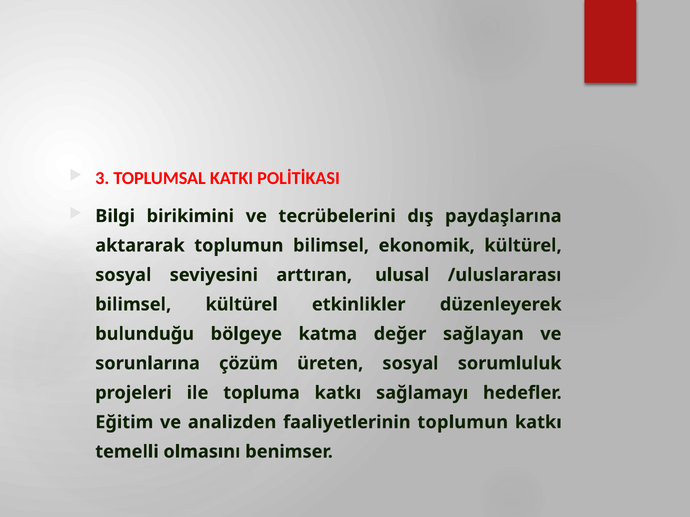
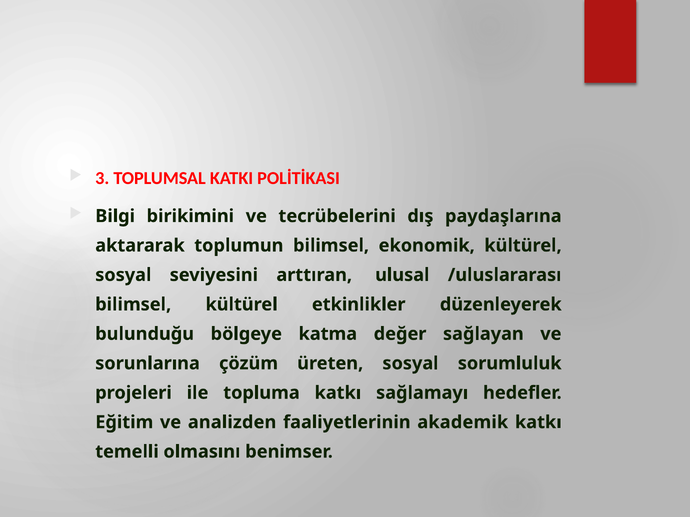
faaliyetlerinin toplumun: toplumun -> akademik (463, 423)
